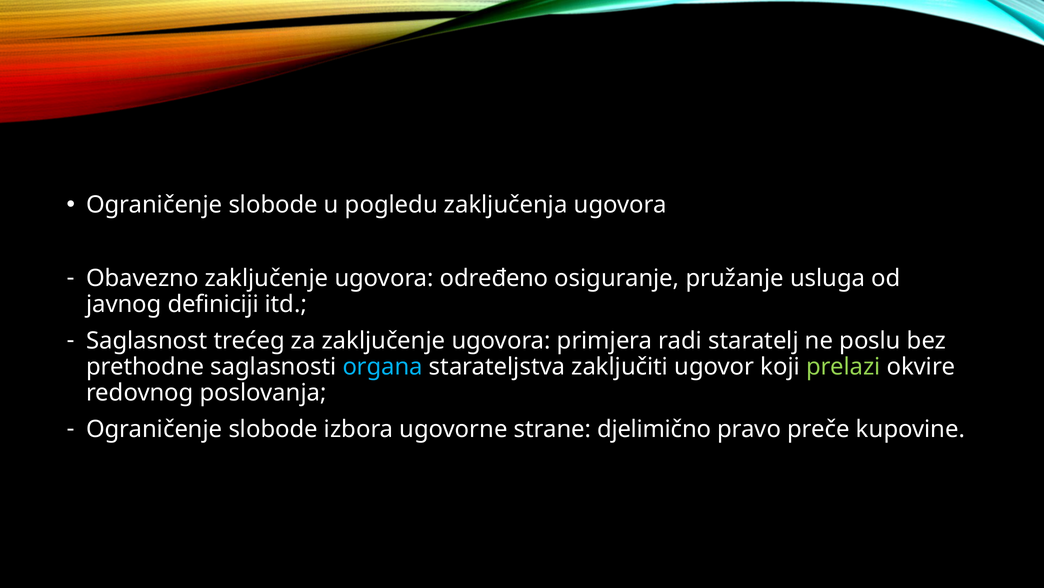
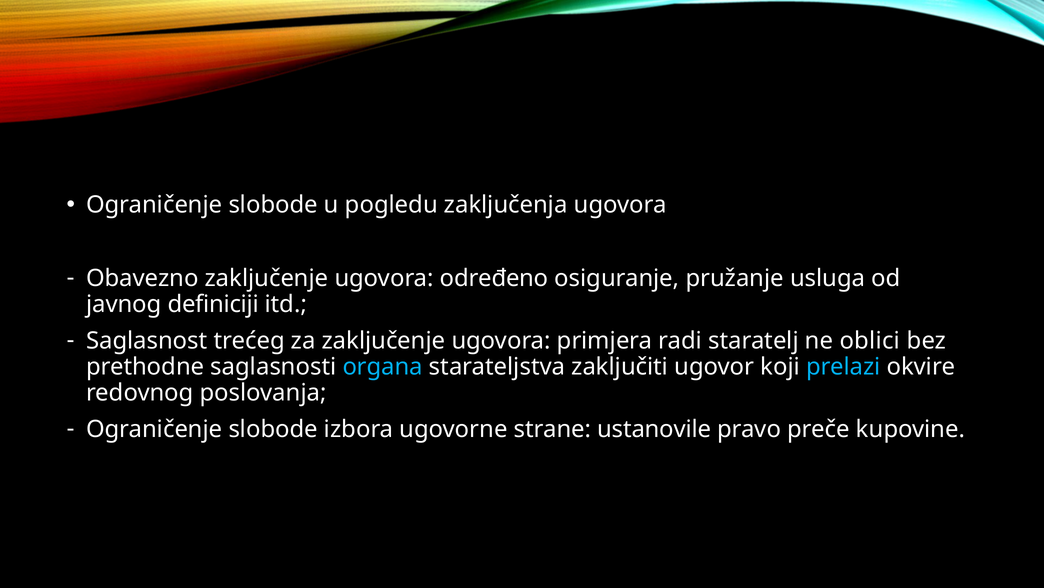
poslu: poslu -> oblici (870, 341)
prelazi colour: light green -> light blue (843, 366)
djelimično: djelimično -> ustanovile (654, 429)
